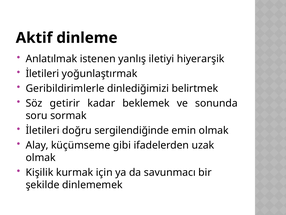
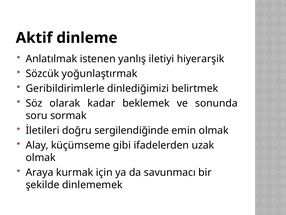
İletileri: İletileri -> Sözcük (42, 73)
getirir: getirir -> olarak (65, 103)
Kişilik: Kişilik -> Araya (40, 172)
